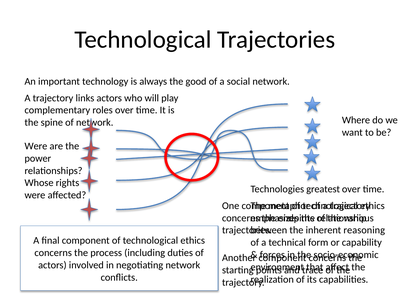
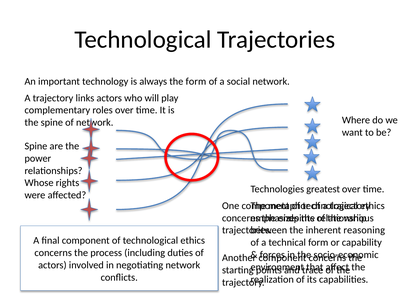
the good: good -> form (196, 82)
Were: Were -> Spine (36, 146)
